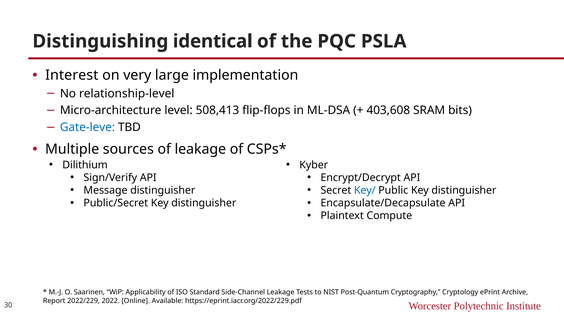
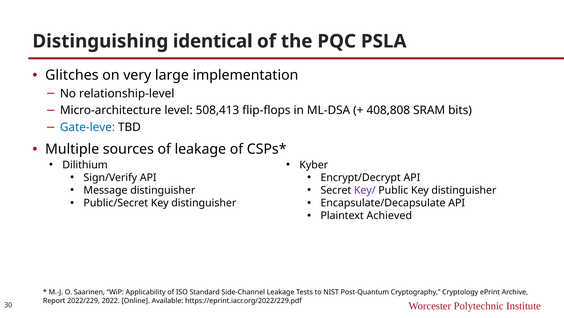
Interest: Interest -> Glitches (72, 75)
403,608: 403,608 -> 408,808 (388, 110)
Key/ colour: blue -> purple (365, 190)
Compute: Compute -> Achieved (389, 215)
